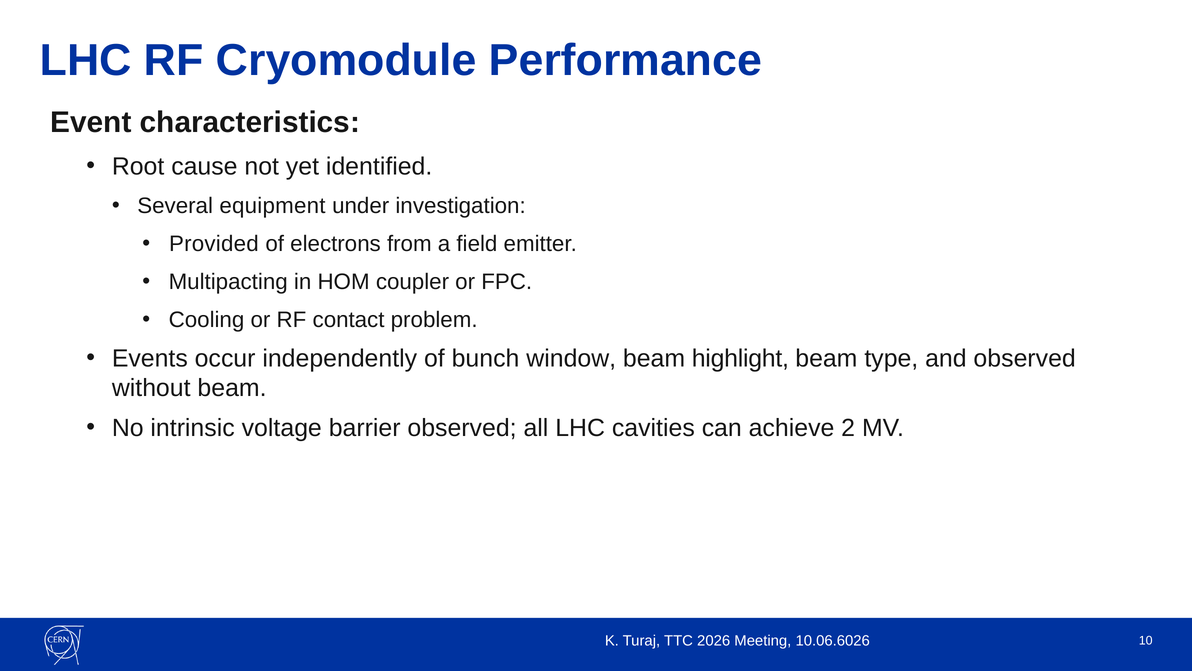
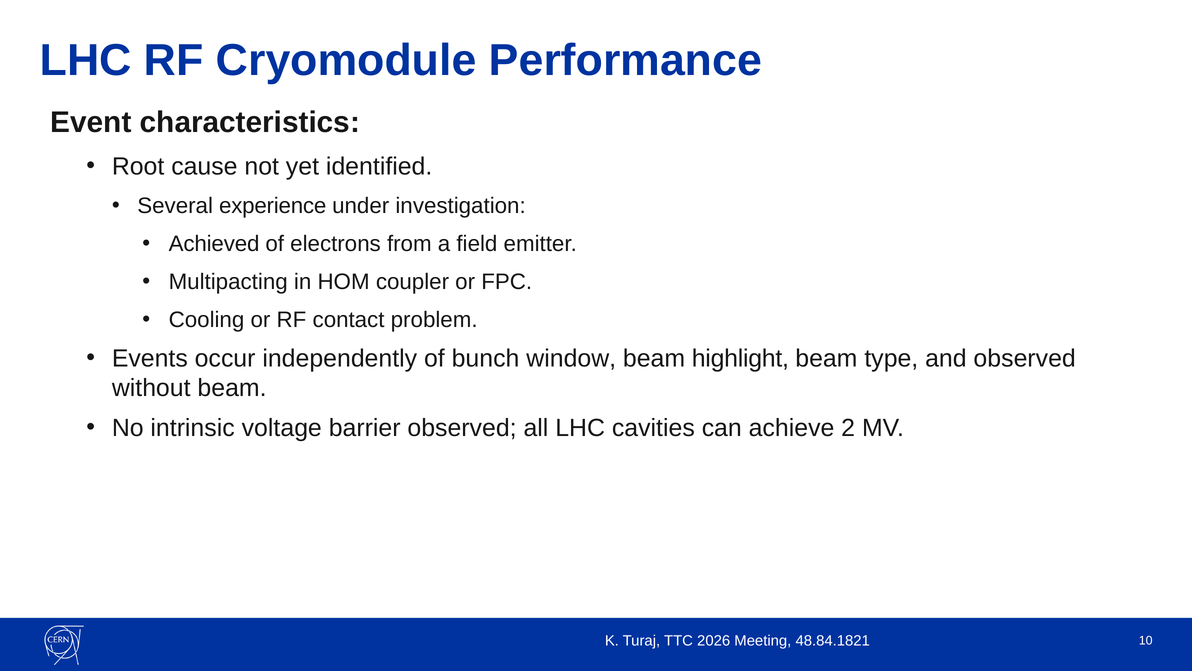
equipment: equipment -> experience (273, 206)
Provided: Provided -> Achieved (214, 244)
10.06.6026: 10.06.6026 -> 48.84.1821 (833, 640)
